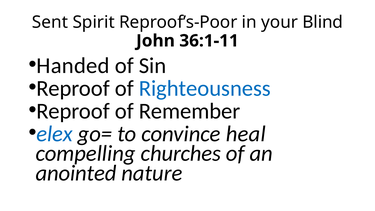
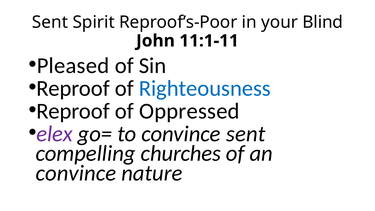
36:1-11: 36:1-11 -> 11:1-11 (209, 41)
Handed: Handed -> Pleased (73, 66)
Remember: Remember -> Oppressed (189, 111)
elex colour: blue -> purple (55, 134)
convince heal: heal -> sent (246, 134)
anointed: anointed -> convince (76, 173)
